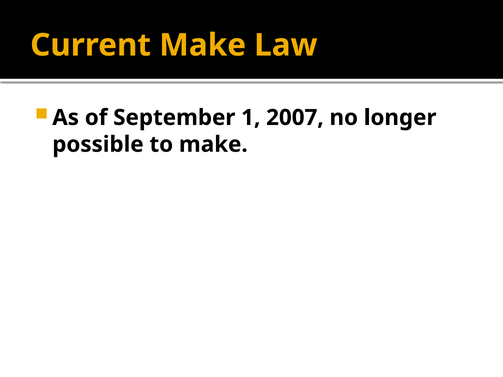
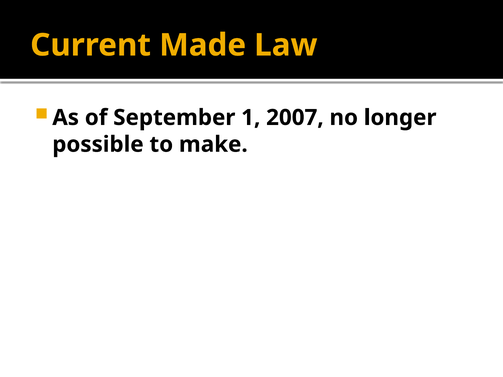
Current Make: Make -> Made (203, 45)
